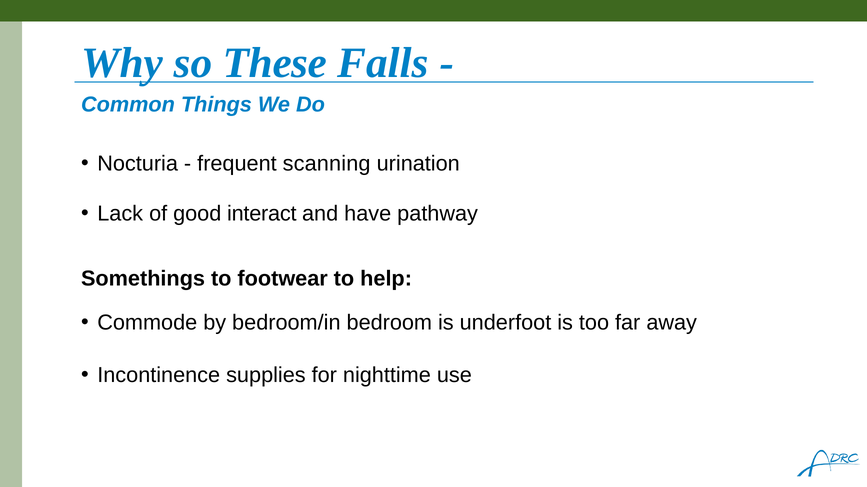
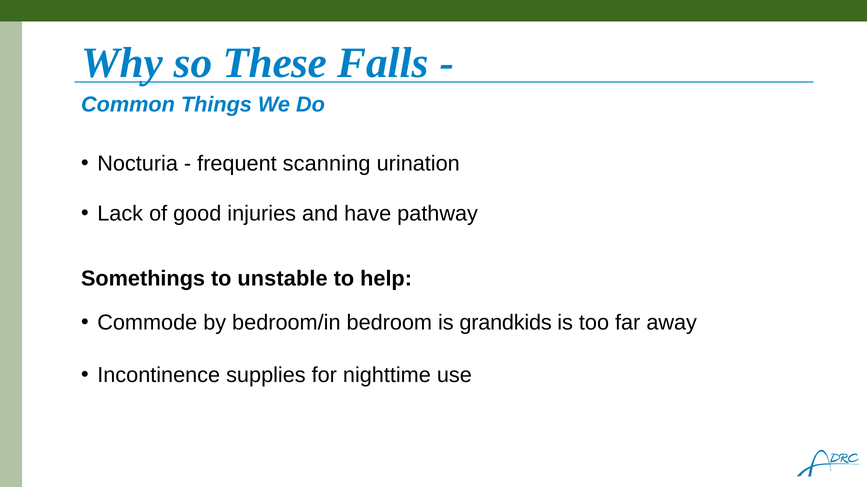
interact: interact -> injuries (262, 214)
footwear: footwear -> unstable (283, 279)
underfoot: underfoot -> grandkids (506, 323)
